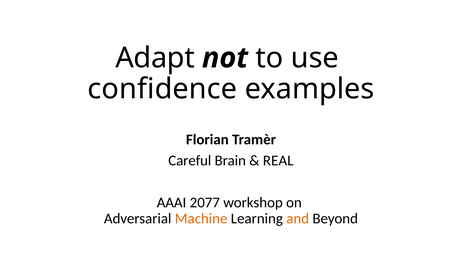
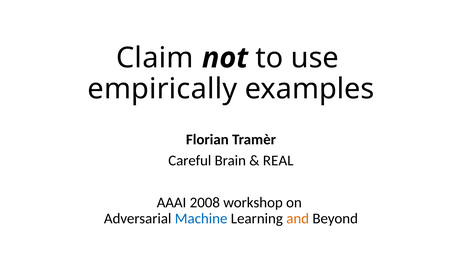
Adapt: Adapt -> Claim (155, 58)
confidence: confidence -> empirically (162, 89)
2077: 2077 -> 2008 (205, 202)
Machine colour: orange -> blue (201, 219)
